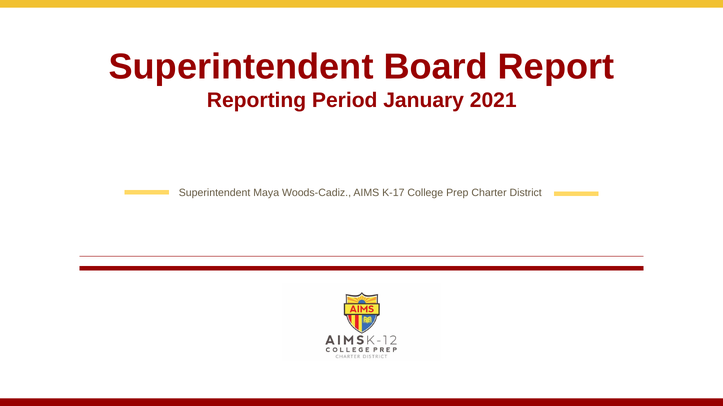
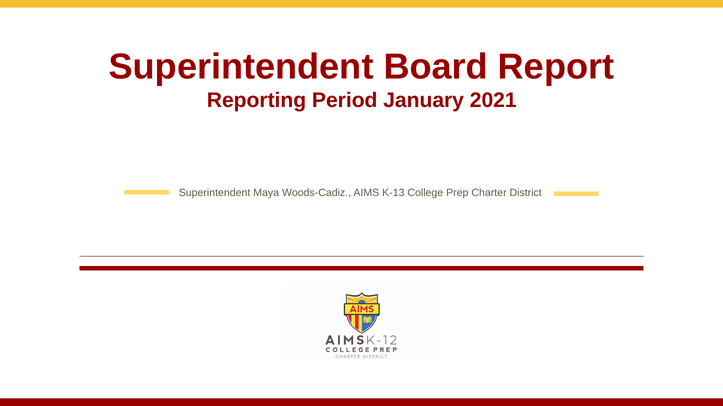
K-17: K-17 -> K-13 (393, 193)
